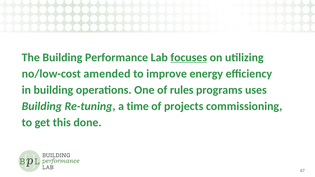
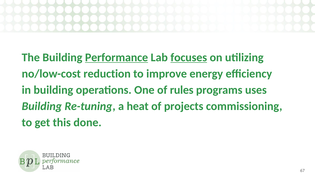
Performance underline: none -> present (117, 57)
amended: amended -> reduction (107, 74)
time: time -> heat (138, 106)
